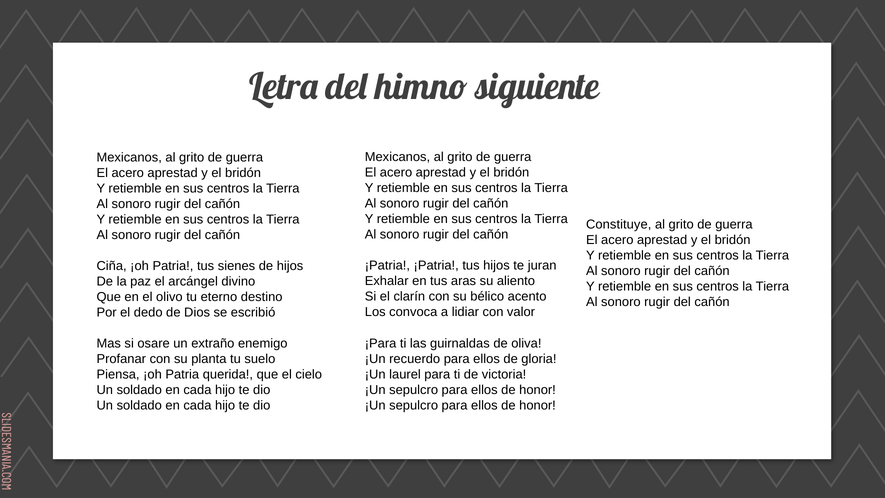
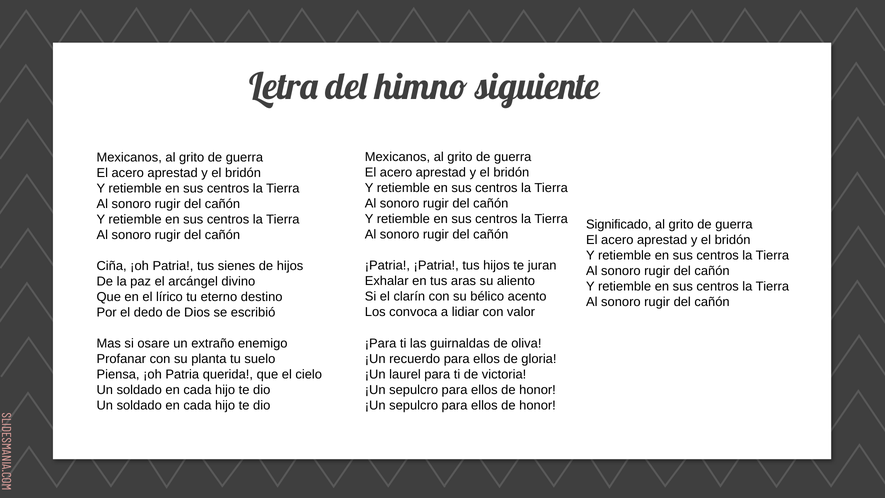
Constituye: Constituye -> Significado (619, 224)
olivo: olivo -> lírico (169, 297)
